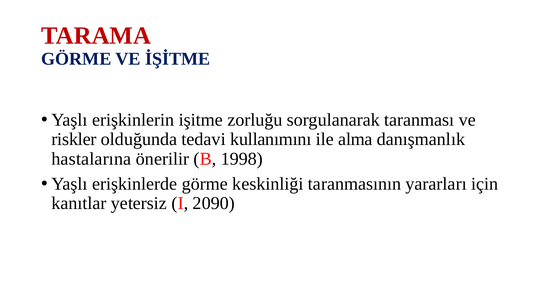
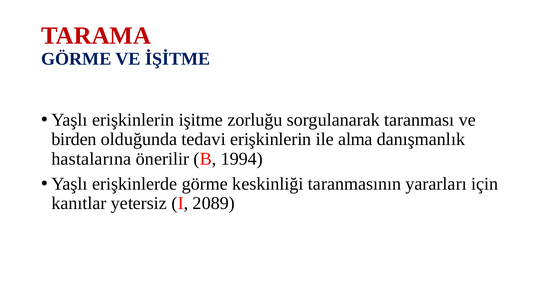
riskler: riskler -> birden (74, 139)
tedavi kullanımını: kullanımını -> erişkinlerin (271, 139)
1998: 1998 -> 1994 (242, 159)
2090: 2090 -> 2089 (214, 204)
